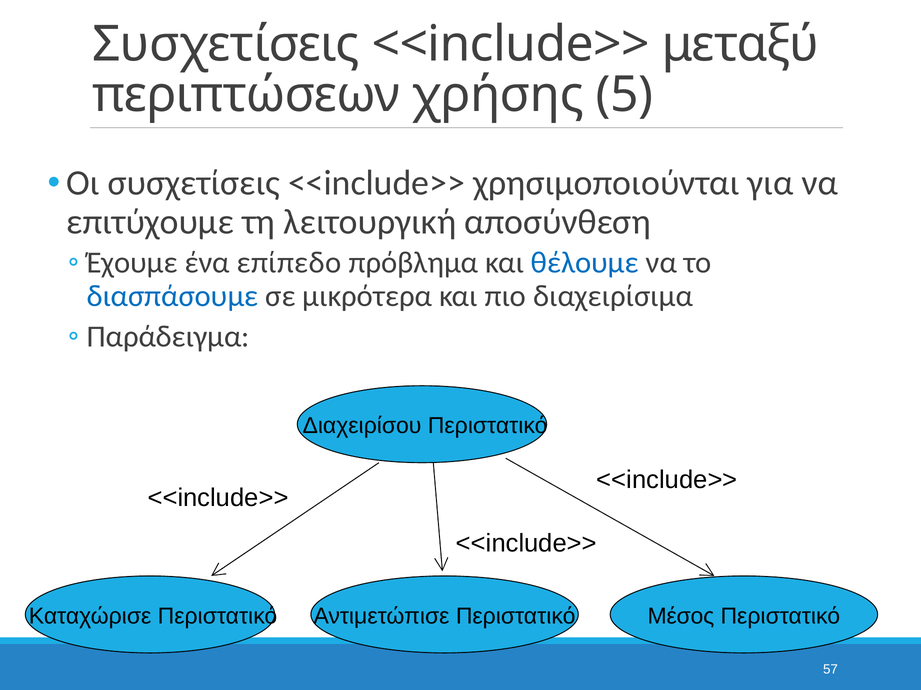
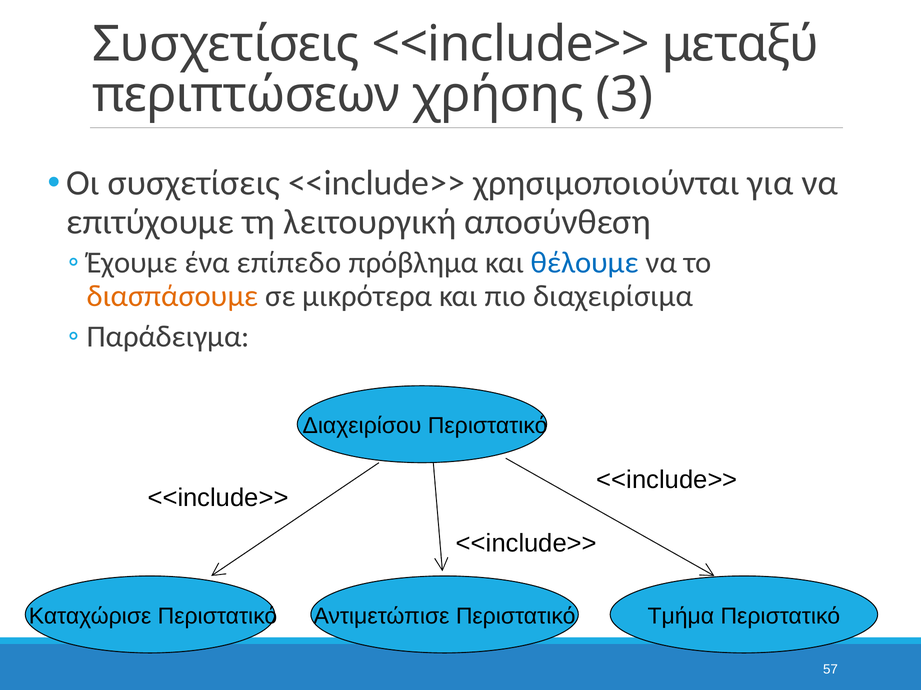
5: 5 -> 3 (624, 95)
διασπάσουμε colour: blue -> orange (172, 296)
Μέσος: Μέσος -> Τμήμα (681, 617)
